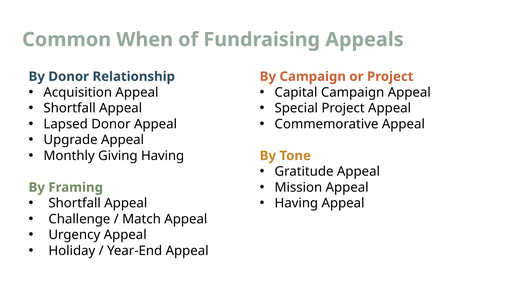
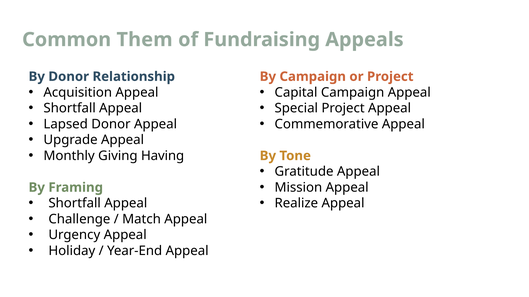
When: When -> Them (145, 40)
Having: Having -> Realize (296, 204)
